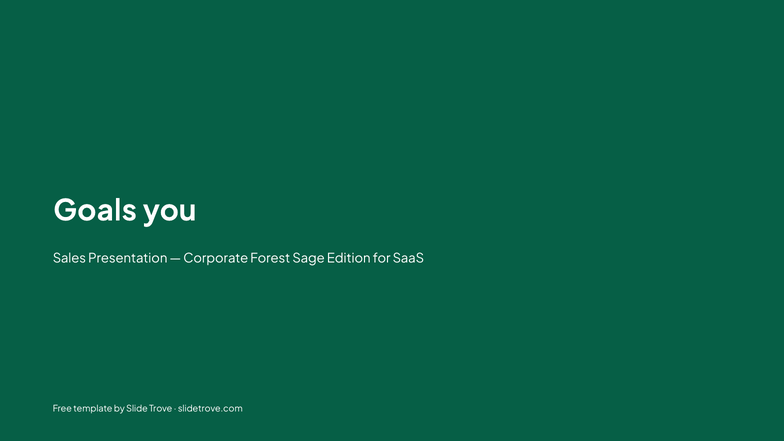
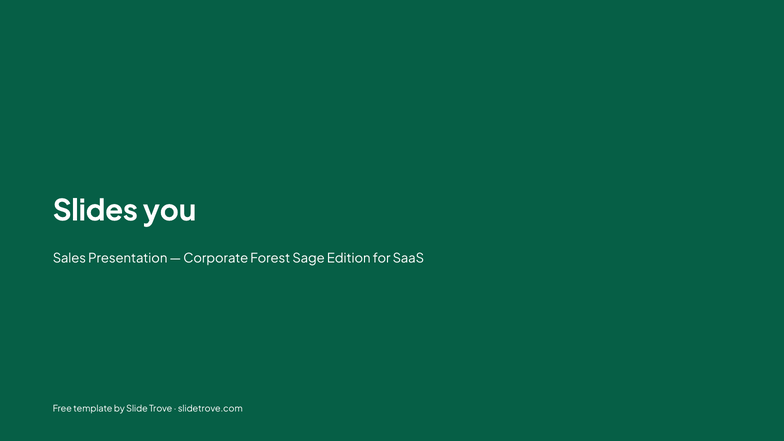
Goals: Goals -> Slides (95, 211)
